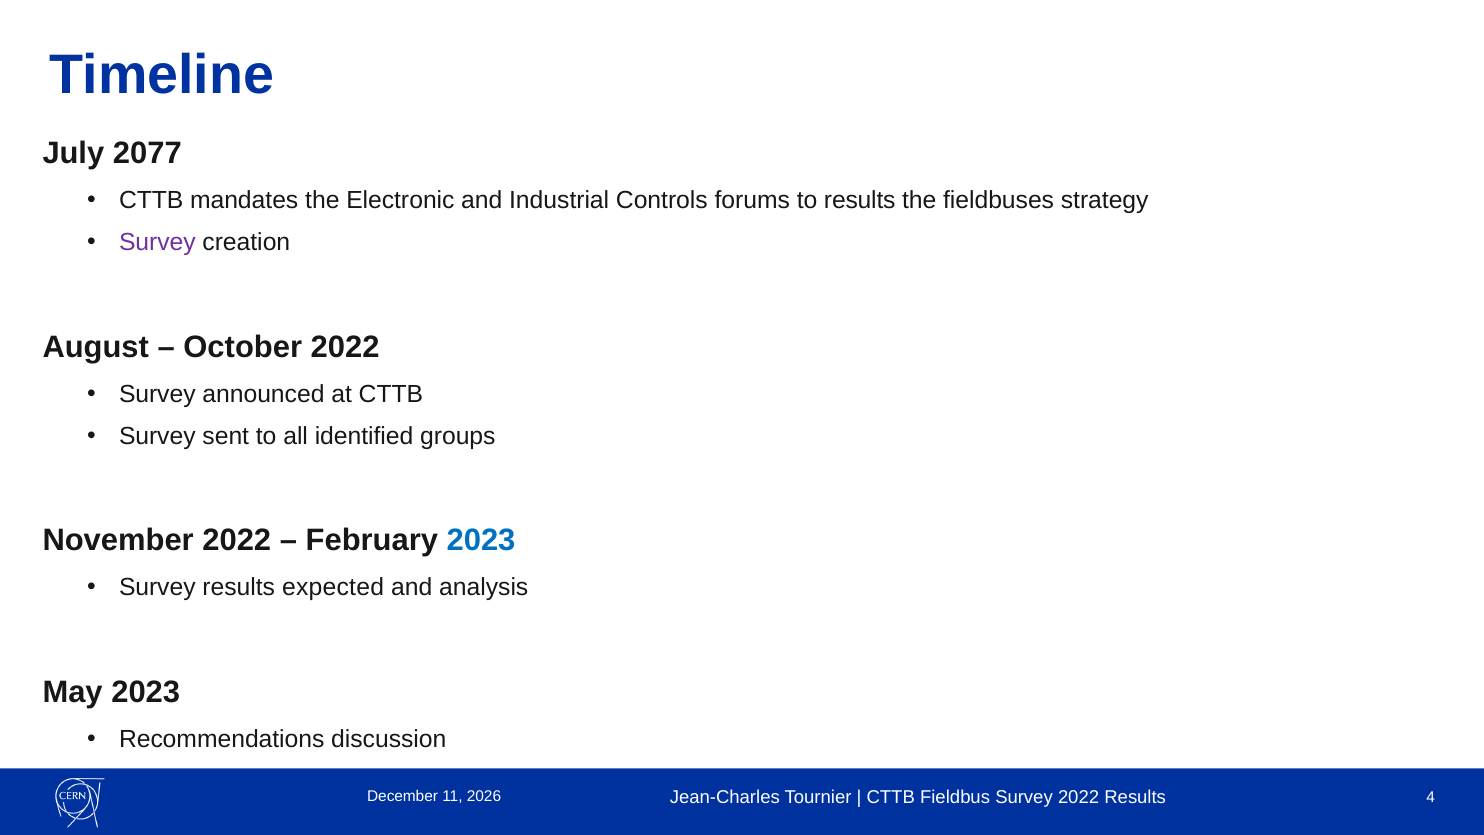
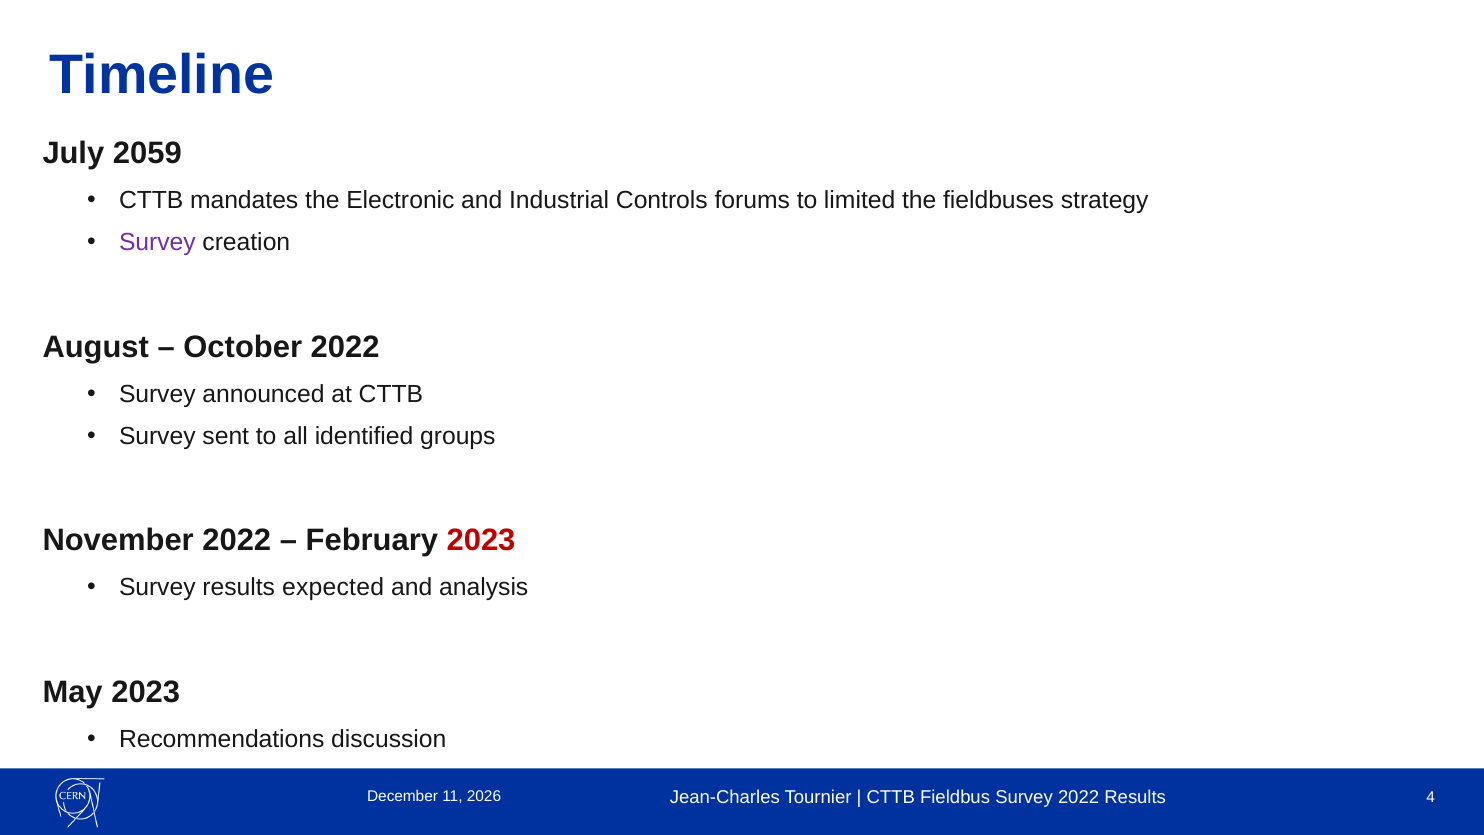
2077: 2077 -> 2059 (147, 153)
to results: results -> limited (860, 201)
2023 colour: blue -> red (481, 540)
